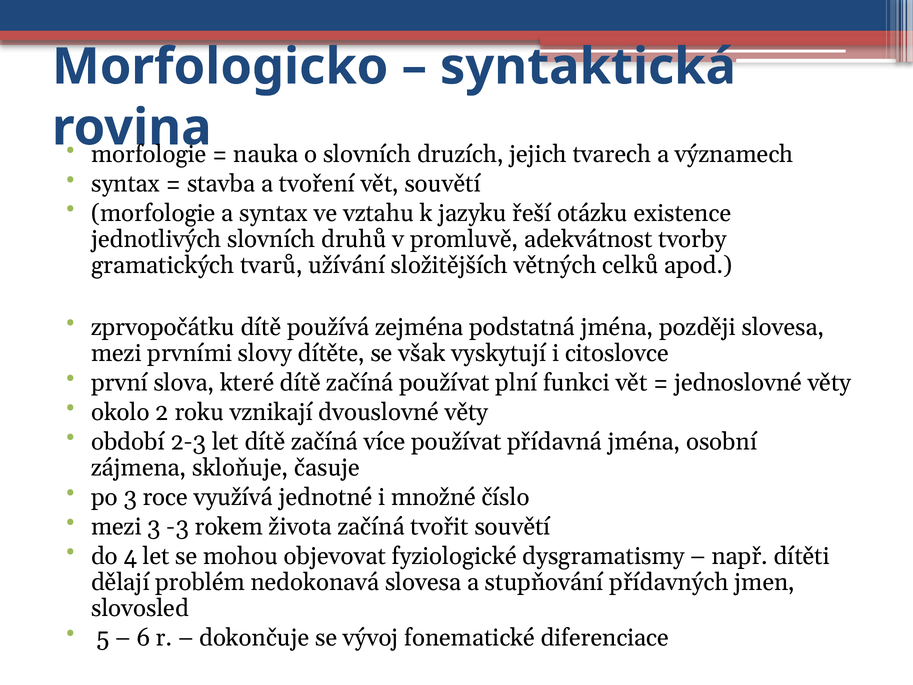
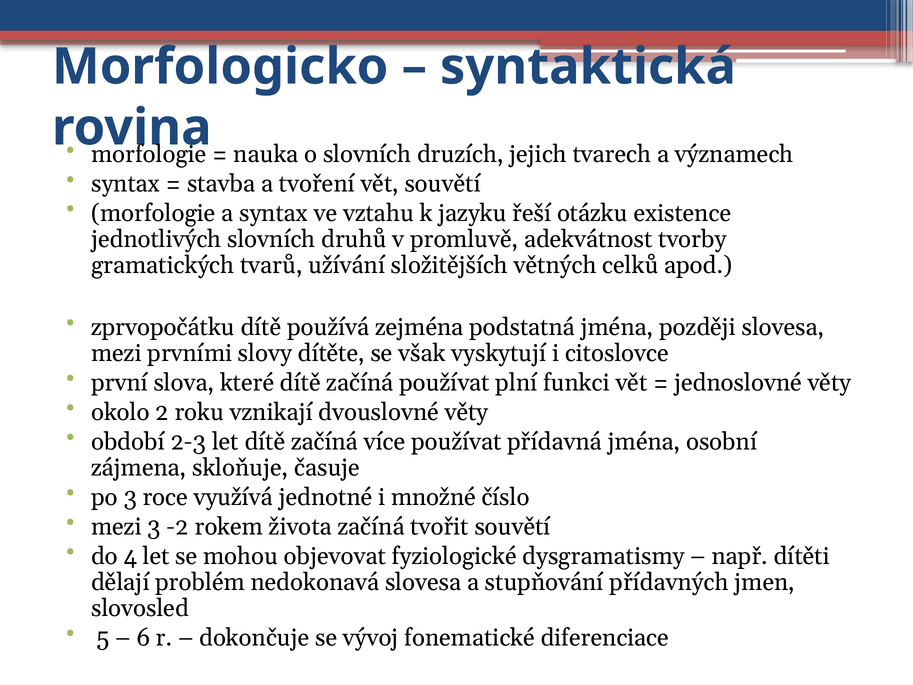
-3: -3 -> -2 (178, 526)
